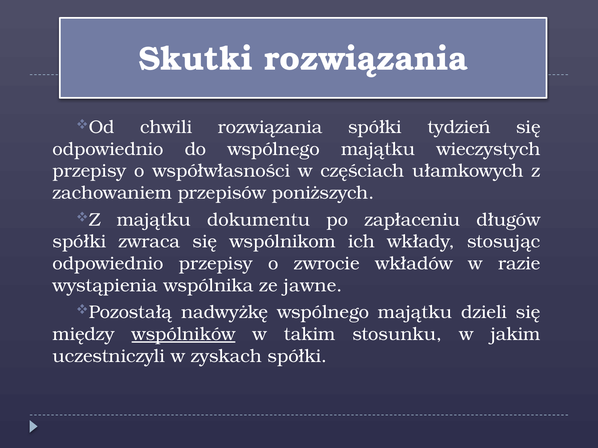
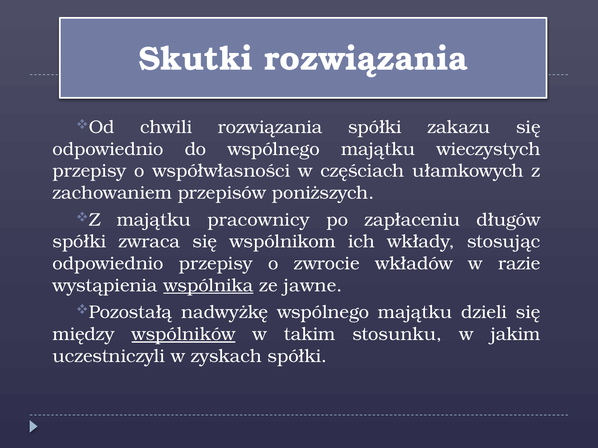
tydzień: tydzień -> zakazu (459, 127)
dokumentu: dokumentu -> pracownicy (259, 220)
wspólnika underline: none -> present (208, 286)
